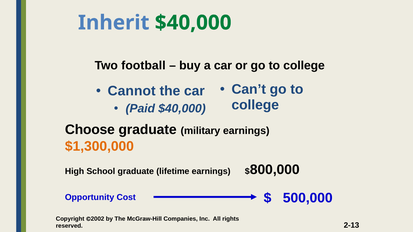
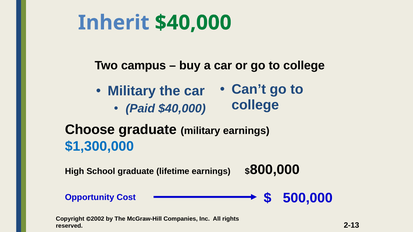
football: football -> campus (144, 66)
Cannot: Cannot -> Military (132, 91)
$1,300,000 colour: orange -> blue (99, 146)
